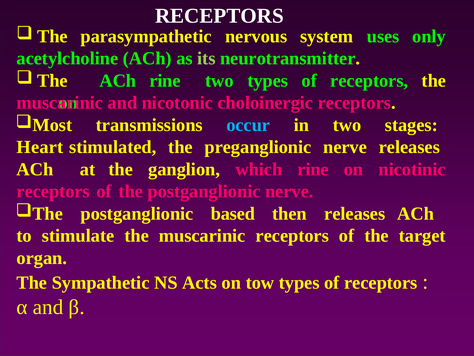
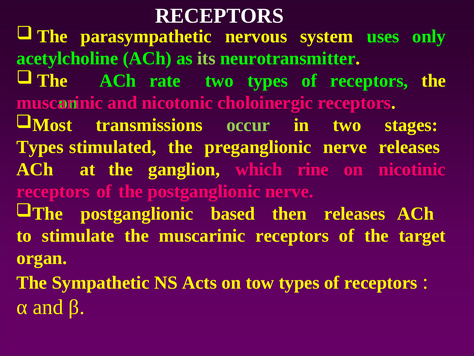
ACh rine: rine -> rate (165, 81)
occur colour: light blue -> light green (248, 125)
Heart: Heart -> Types (40, 147)
